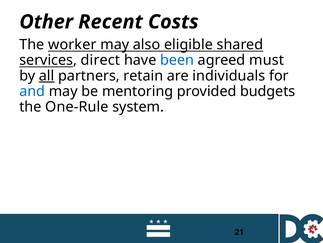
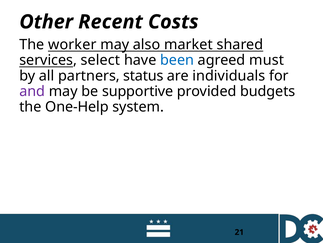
eligible: eligible -> market (188, 45)
direct: direct -> select (100, 60)
all underline: present -> none (47, 76)
retain: retain -> status (143, 76)
and colour: blue -> purple (32, 91)
mentoring: mentoring -> supportive (138, 91)
One-Rule: One-Rule -> One-Help (77, 107)
